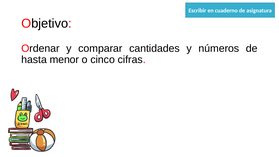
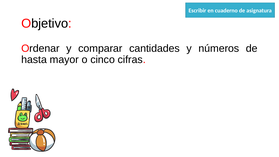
menor: menor -> mayor (64, 60)
